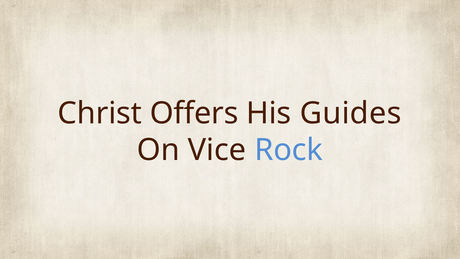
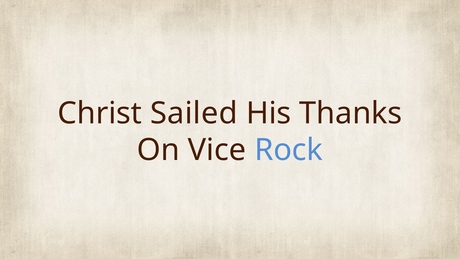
Offers: Offers -> Sailed (194, 113)
Guides: Guides -> Thanks (351, 113)
